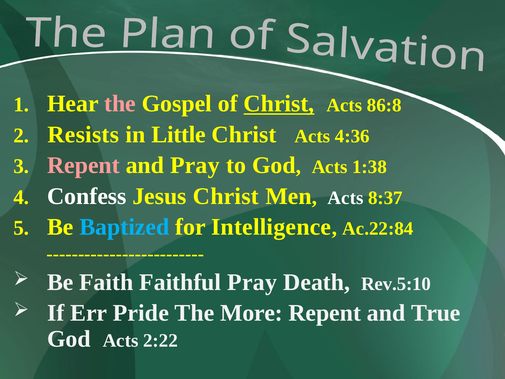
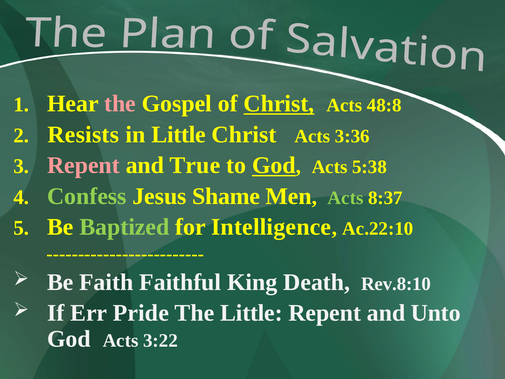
86:8: 86:8 -> 48:8 (384, 105)
4:36: 4:36 -> 3:36 (352, 136)
and Pray: Pray -> True (195, 165)
God underline: none -> present (274, 165)
1:38: 1:38 -> 5:38 (369, 167)
Confess colour: white -> light green (87, 196)
Jesus Christ: Christ -> Shame (226, 196)
Acts colour: white -> light green (346, 198)
Baptized colour: light blue -> light green (124, 227)
Ac.22:84: Ac.22:84 -> Ac.22:10 (378, 228)
Faithful Pray: Pray -> King (252, 282)
Rev.5:10: Rev.5:10 -> Rev.8:10 (396, 284)
The More: More -> Little (251, 313)
True: True -> Unto (436, 313)
2:22: 2:22 -> 3:22 (160, 340)
